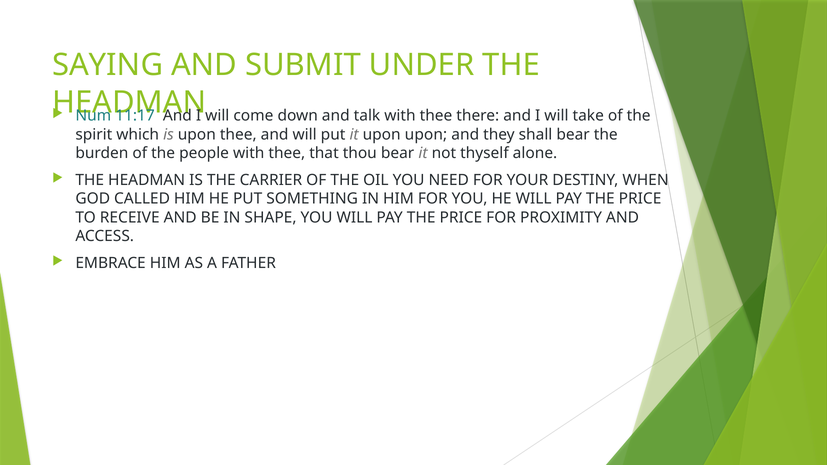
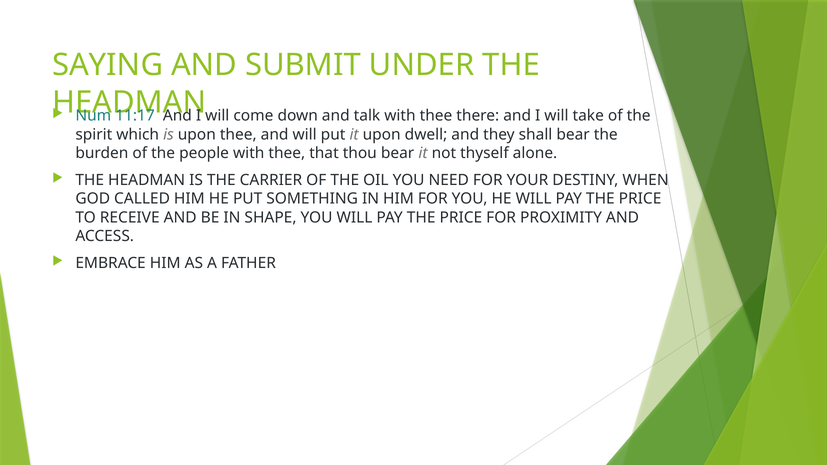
upon upon: upon -> dwell (426, 134)
